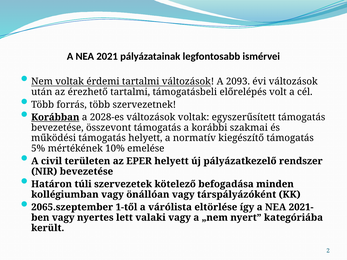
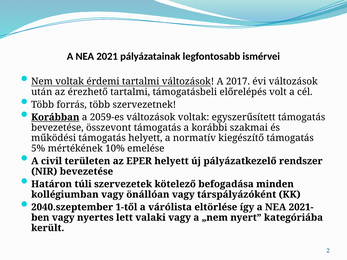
2093: 2093 -> 2017 (238, 82)
2028-es: 2028-es -> 2059-es (107, 117)
2065.szeptember: 2065.szeptember -> 2040.szeptember (72, 207)
